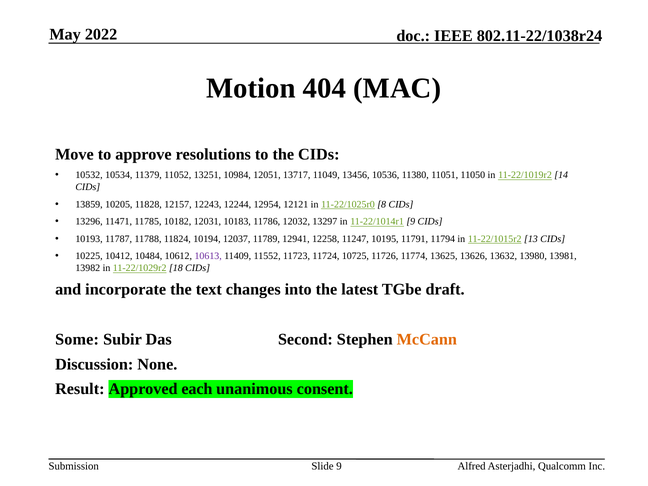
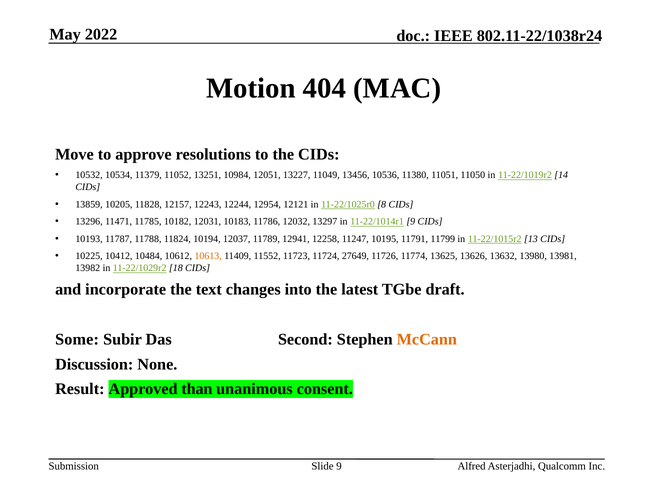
13717: 13717 -> 13227 (297, 175)
11794: 11794 -> 11799 (443, 239)
10613 colour: purple -> orange (208, 256)
10725: 10725 -> 27649 (355, 256)
each: each -> than (197, 389)
